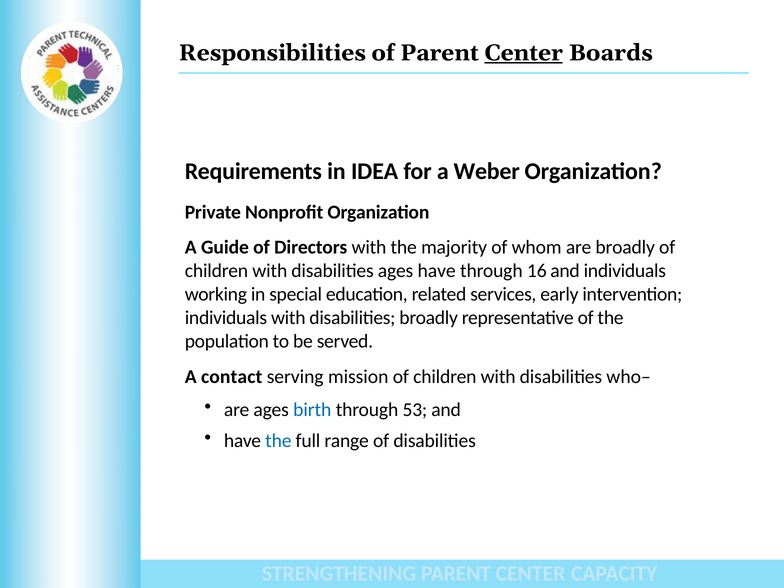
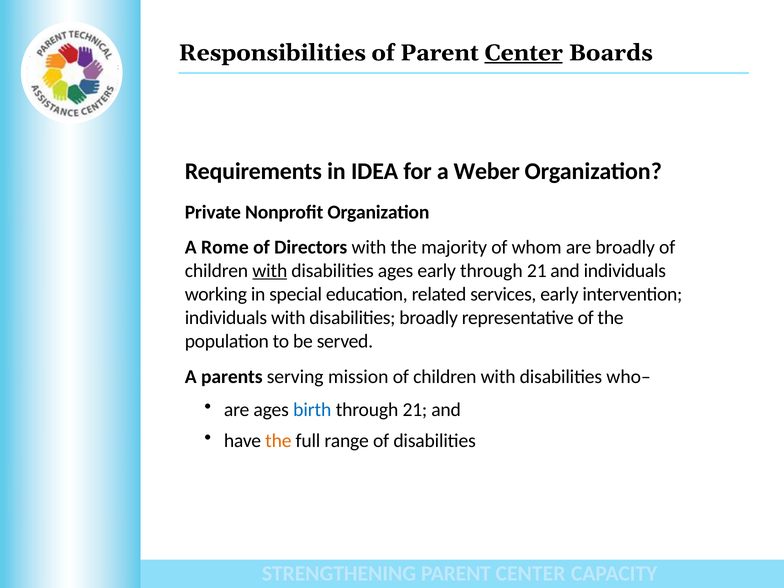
Guide: Guide -> Rome (225, 247)
with underline: none -> present (270, 271)
ages have: have -> early (437, 271)
16: 16 -> 21 (537, 271)
contact: contact -> parents (232, 377)
53: 53 -> 21 (415, 410)
the colour: blue -> orange (278, 441)
